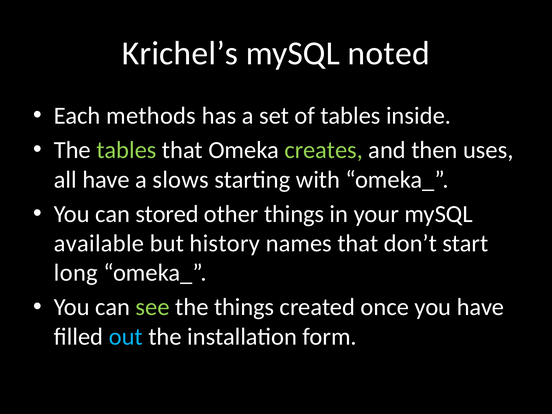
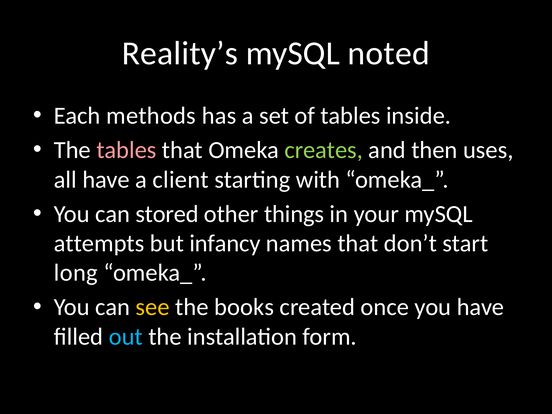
Krichel’s: Krichel’s -> Reality’s (180, 53)
tables colour: light green -> pink (126, 150)
slows: slows -> client (181, 180)
available: available -> attempts (99, 243)
history: history -> infancy (225, 243)
see colour: light green -> yellow (153, 307)
the things: things -> books (244, 307)
